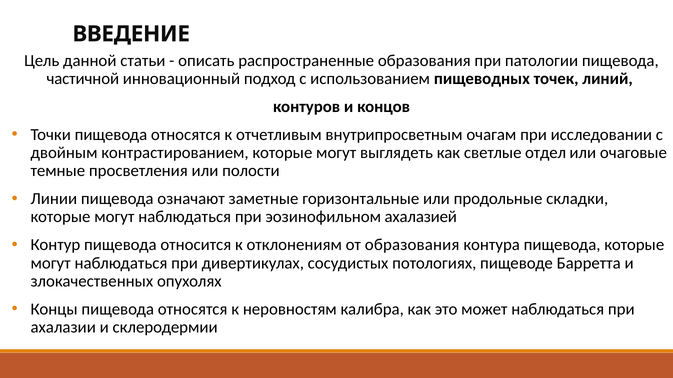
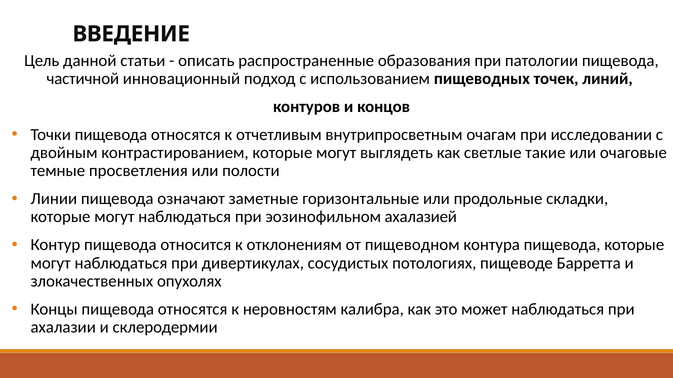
отдел: отдел -> такие (545, 153)
от образования: образования -> пищеводном (412, 245)
